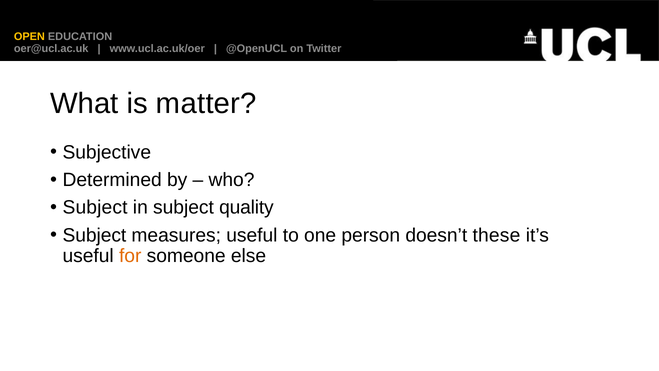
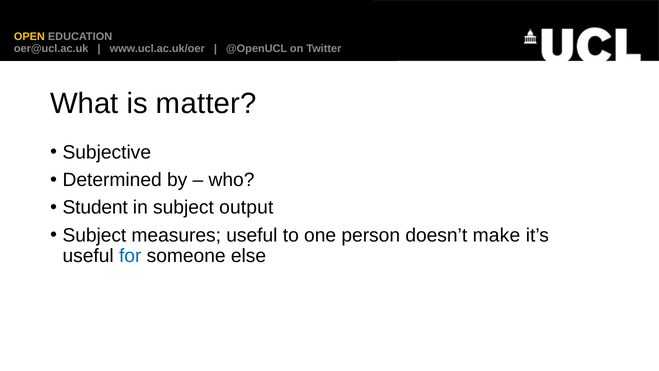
Subject: Subject -> Student (95, 207)
quality: quality -> output (246, 207)
these: these -> make (496, 235)
for colour: orange -> blue (130, 256)
